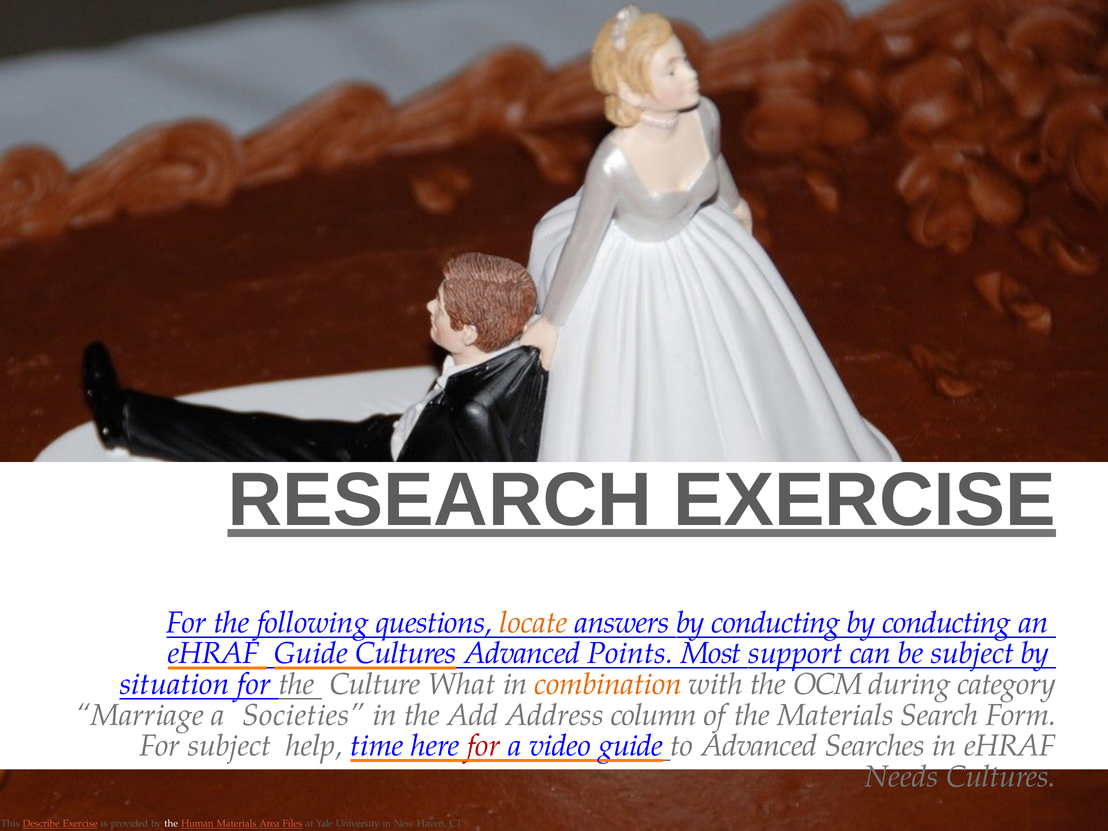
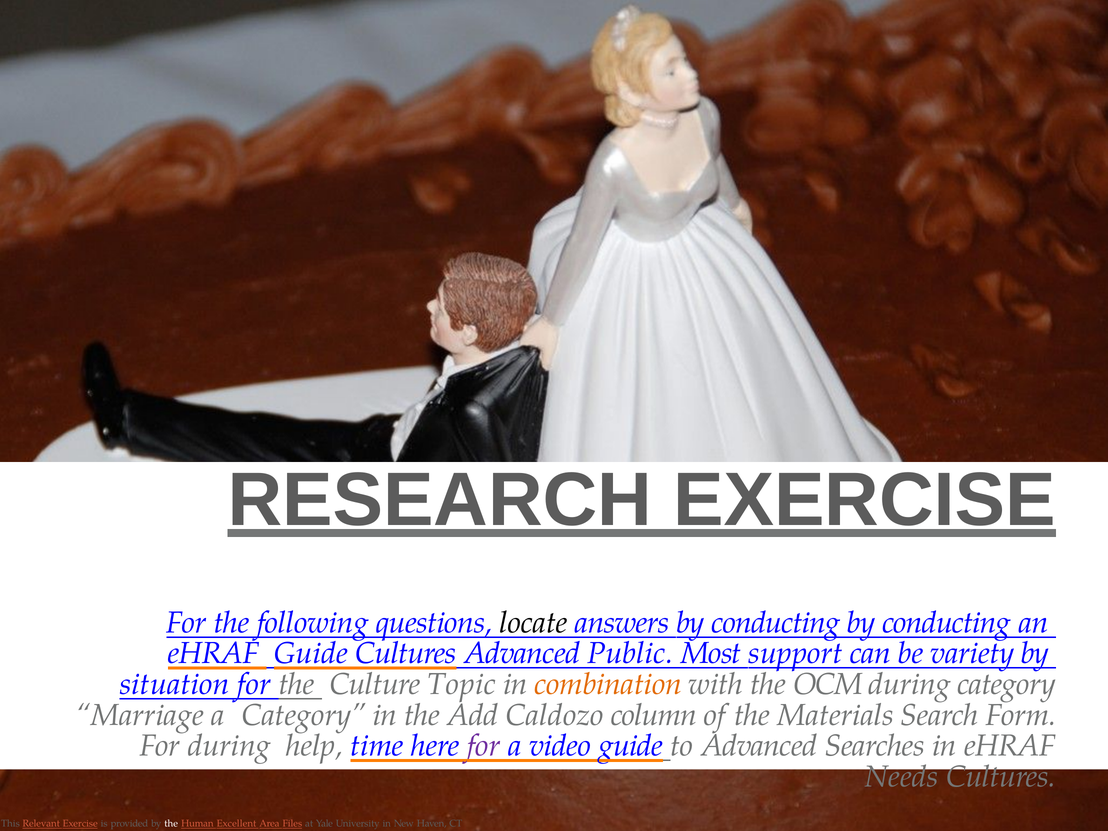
locate colour: orange -> black (534, 623)
Points: Points -> Public (630, 653)
be subject: subject -> variety (972, 653)
What: What -> Topic (462, 684)
a Societies: Societies -> Category (304, 715)
Address: Address -> Caldozo (555, 715)
For subject: subject -> during (229, 746)
for colour: red -> purple (484, 746)
Describe: Describe -> Relevant (41, 823)
Human Materials: Materials -> Excellent (236, 823)
